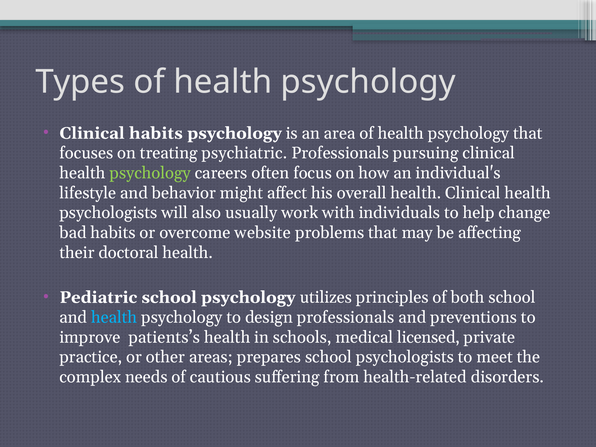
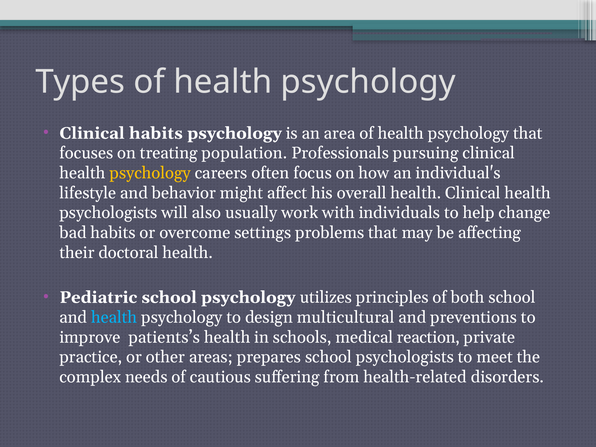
psychiatric: psychiatric -> population (244, 153)
psychology colour: light green -> yellow (150, 173)
website: website -> settings (263, 233)
design professionals: professionals -> multicultural (346, 317)
licensed: licensed -> reaction (428, 337)
